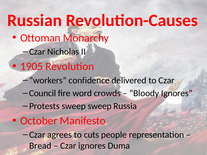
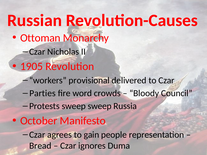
confidence: confidence -> provisional (89, 80)
Council: Council -> Parties (42, 93)
Bloody Ignores: Ignores -> Council (177, 93)
cuts: cuts -> gain (91, 135)
